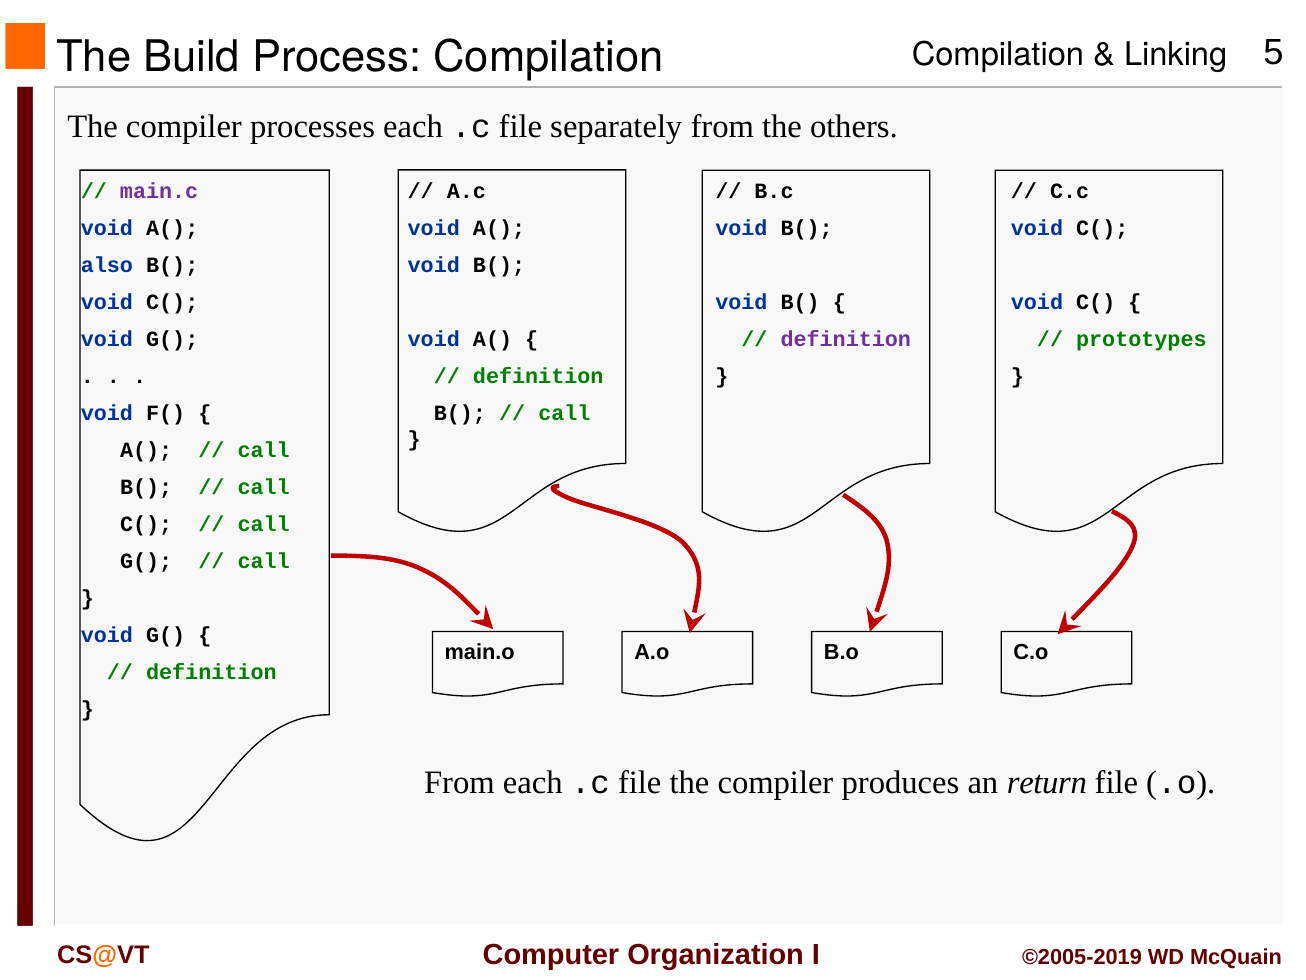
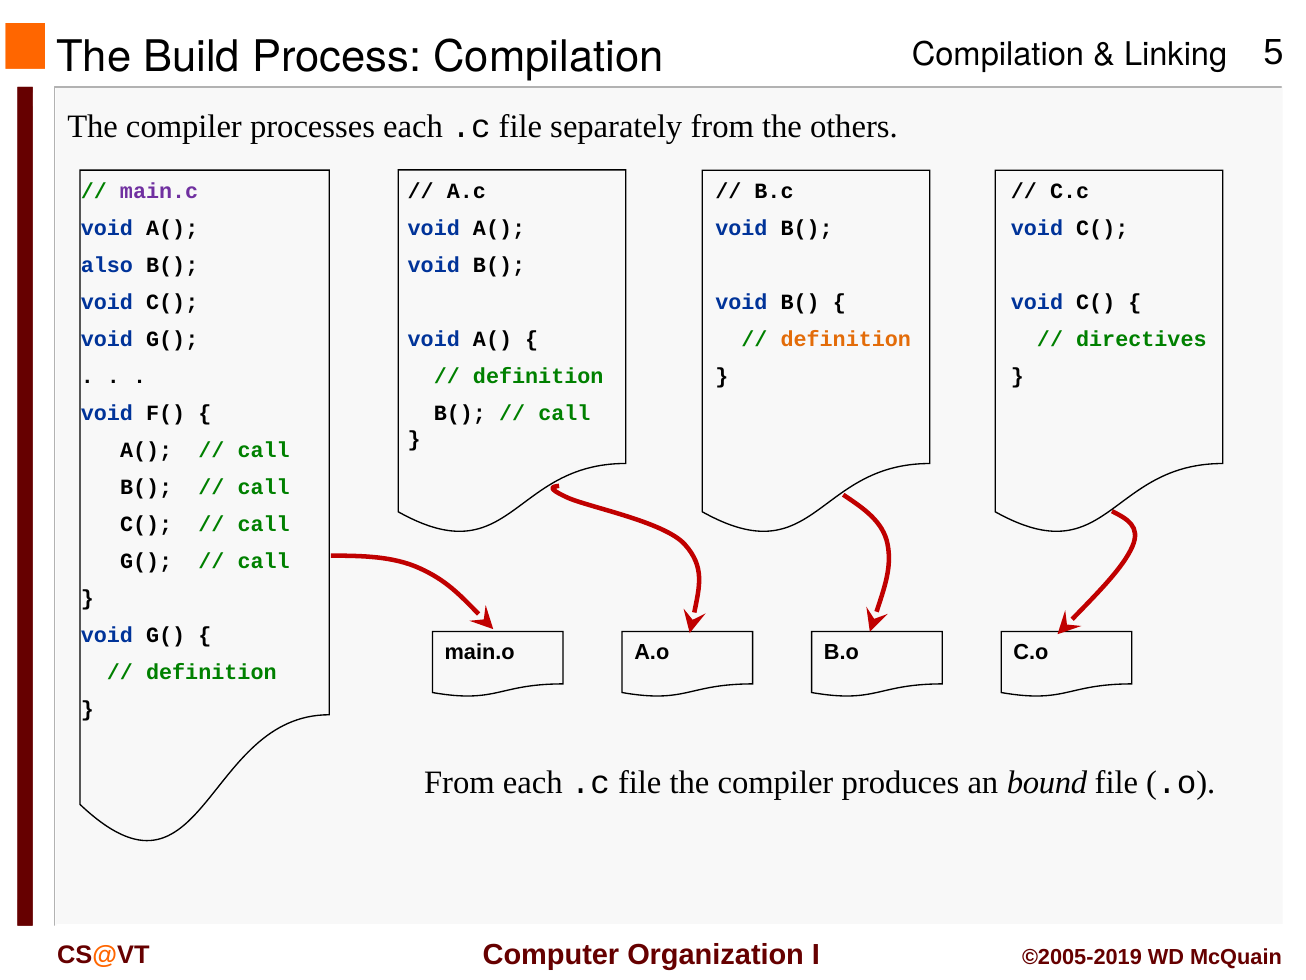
definition colour: purple -> orange (846, 339)
prototypes: prototypes -> directives (1141, 339)
return: return -> bound (1047, 782)
